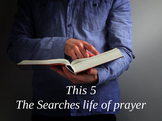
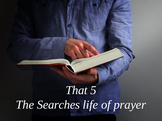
This: This -> That (77, 91)
